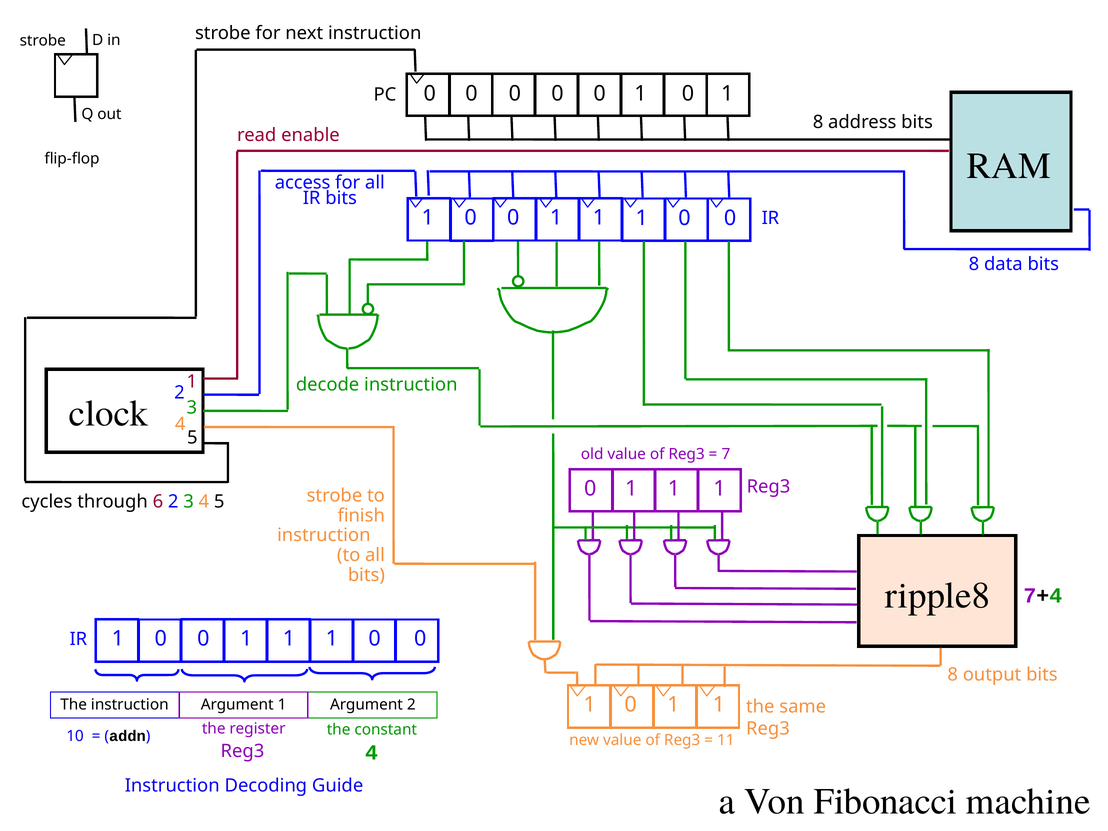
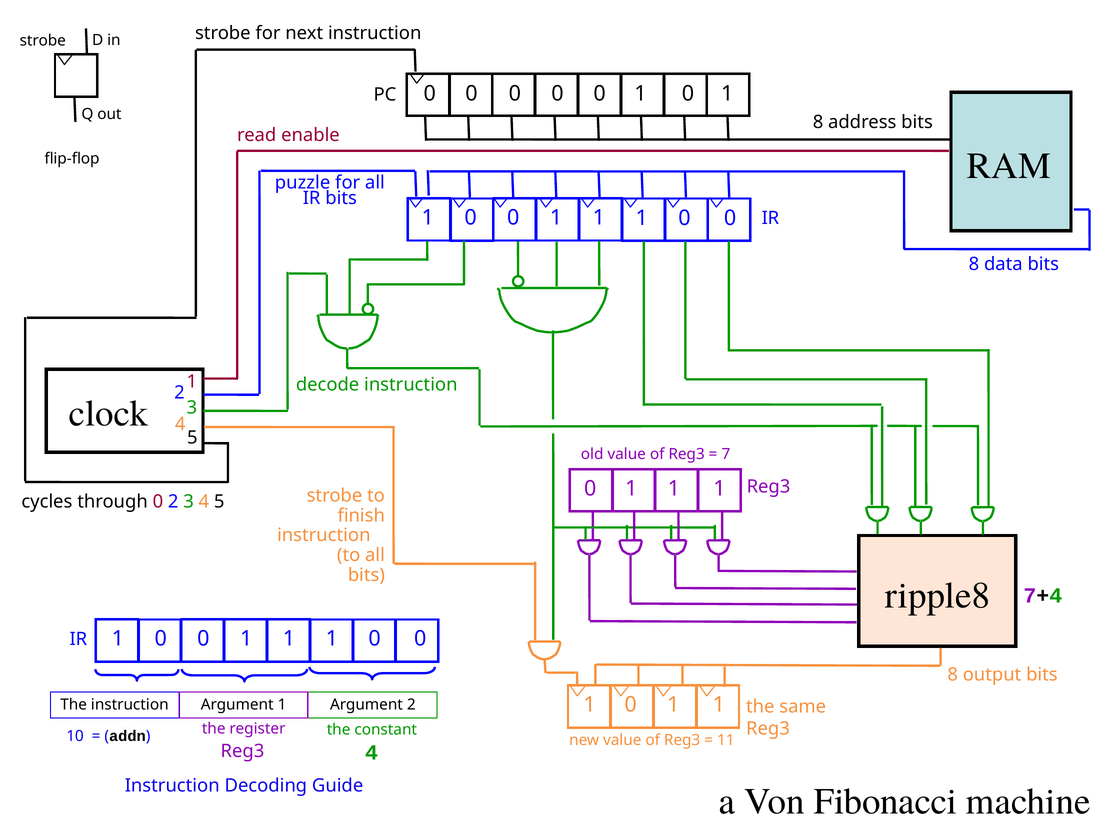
access: access -> puzzle (303, 183)
through 6: 6 -> 0 (158, 502)
